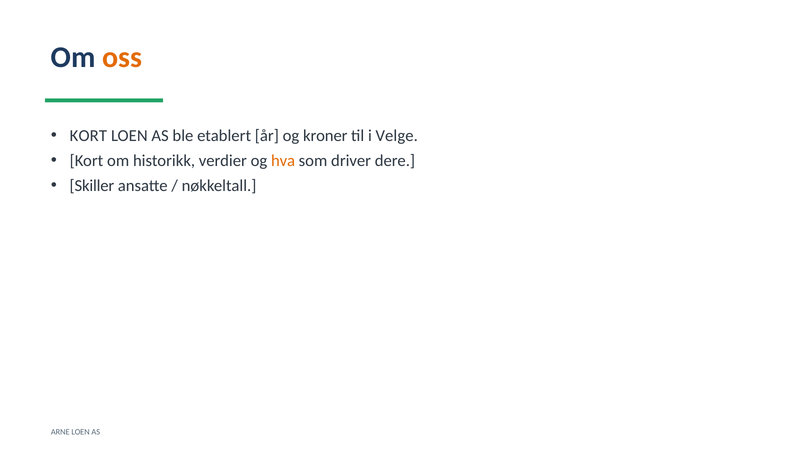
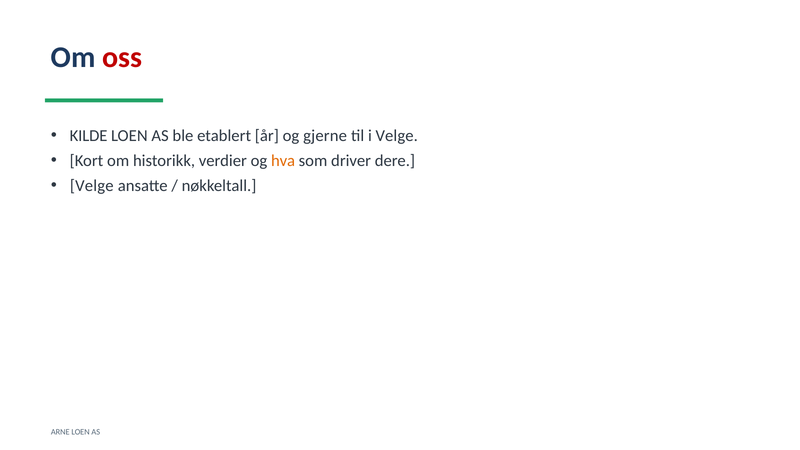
oss colour: orange -> red (122, 57)
KORT: KORT -> KILDE (89, 135)
kroner: kroner -> gjerne (325, 135)
Skiller: Skiller -> Velge (92, 186)
